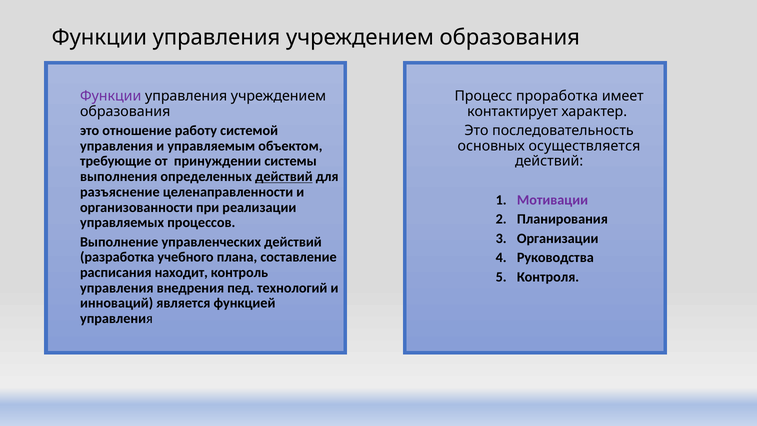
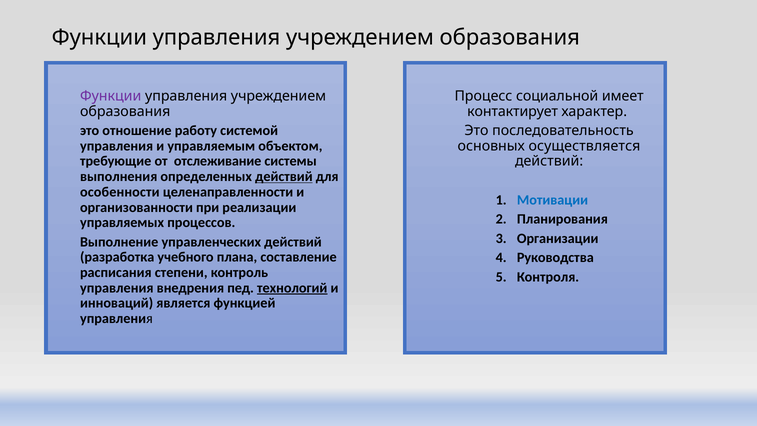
проработка: проработка -> социальной (557, 96)
принуждении: принуждении -> отслеживание (218, 161)
разъяснение: разъяснение -> особенности (120, 192)
Мотивации colour: purple -> blue (553, 200)
находит: находит -> степени (181, 273)
технологий underline: none -> present (292, 288)
